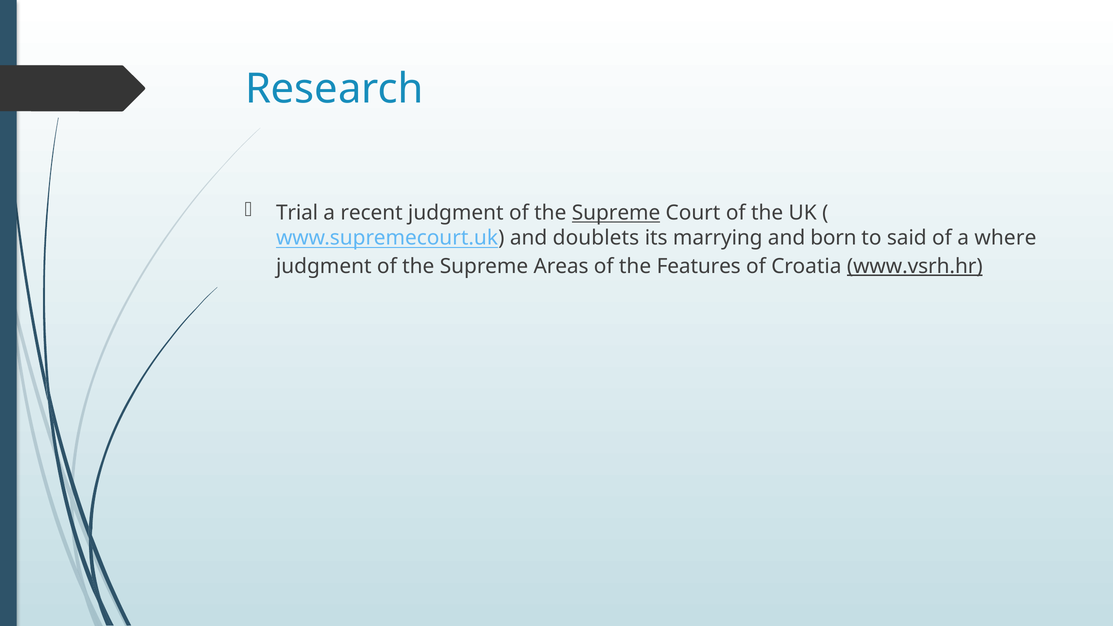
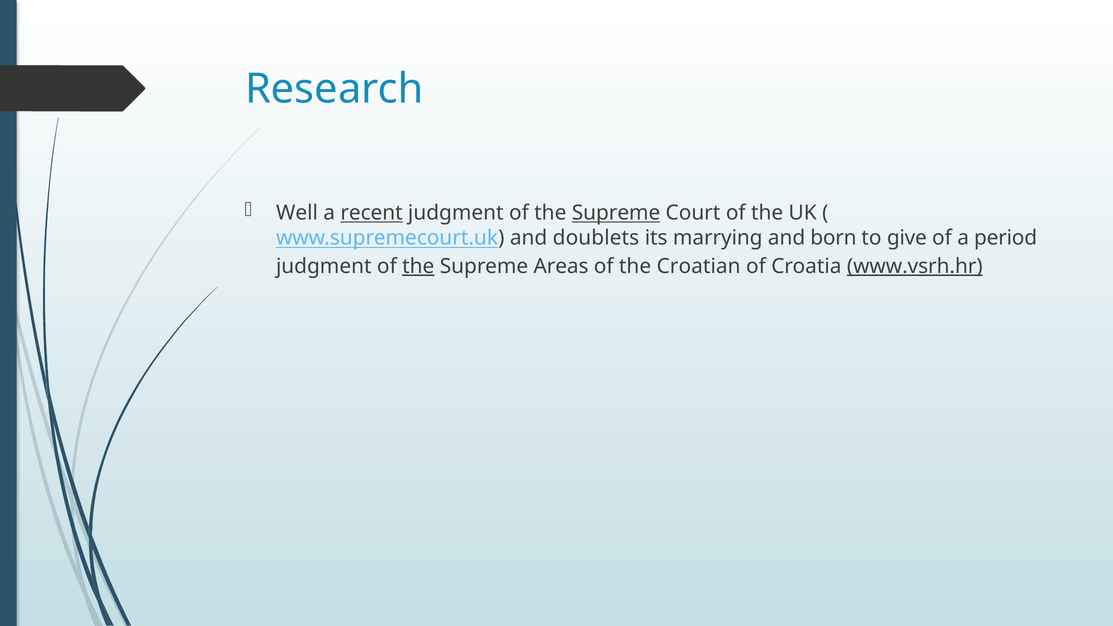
Trial: Trial -> Well (297, 213)
recent underline: none -> present (372, 213)
said: said -> give (907, 238)
where: where -> period (1006, 238)
the underline: none -> present (418, 266)
Features: Features -> Croatian (699, 266)
